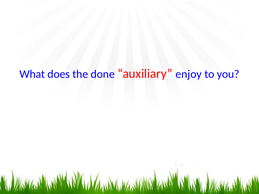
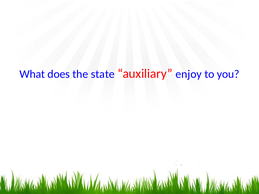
done: done -> state (103, 74)
